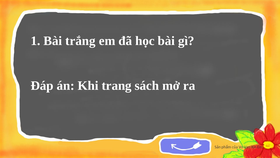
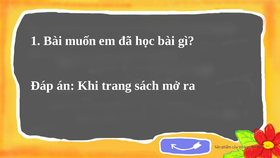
trắng: trắng -> muốn (81, 41)
